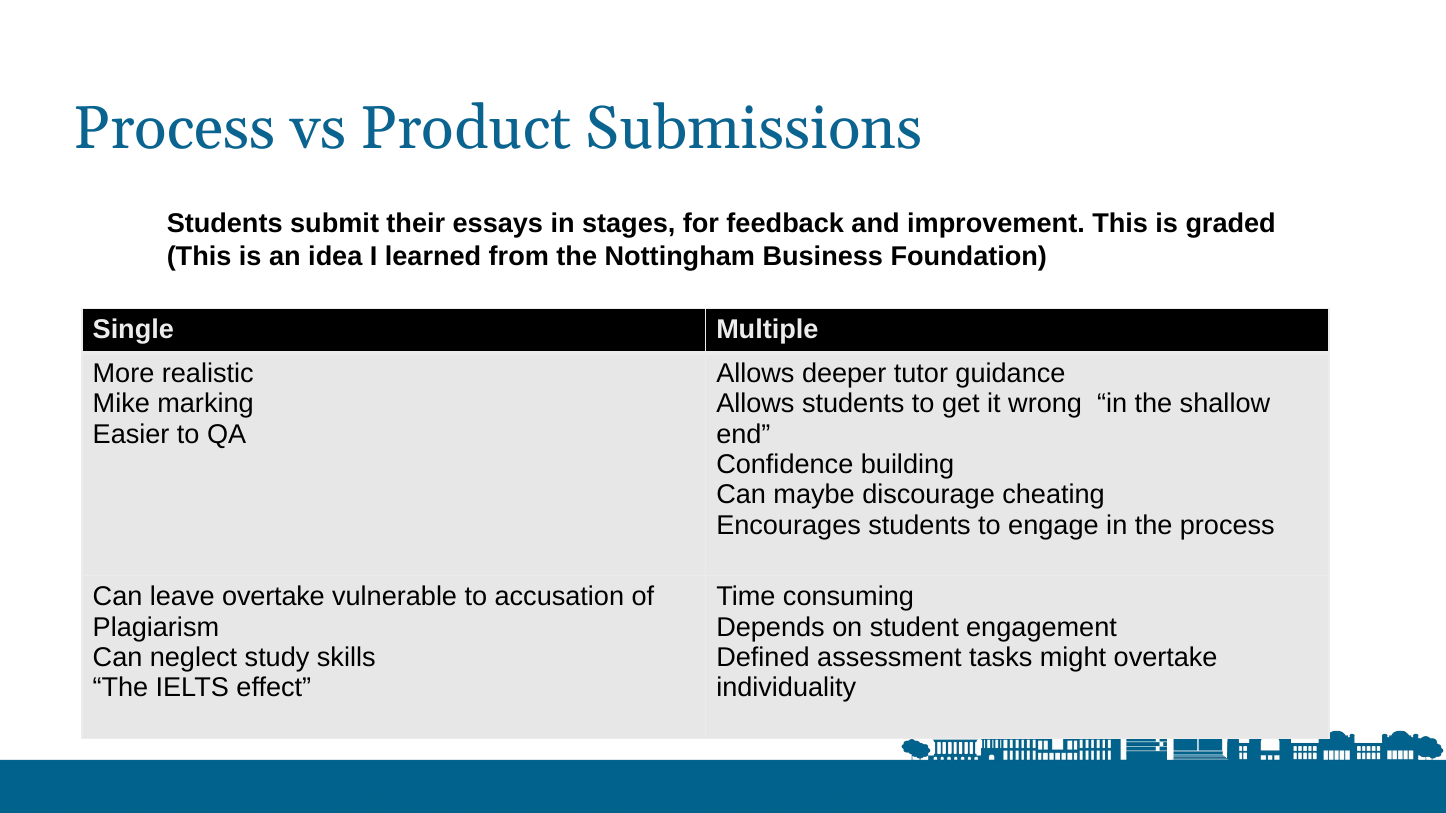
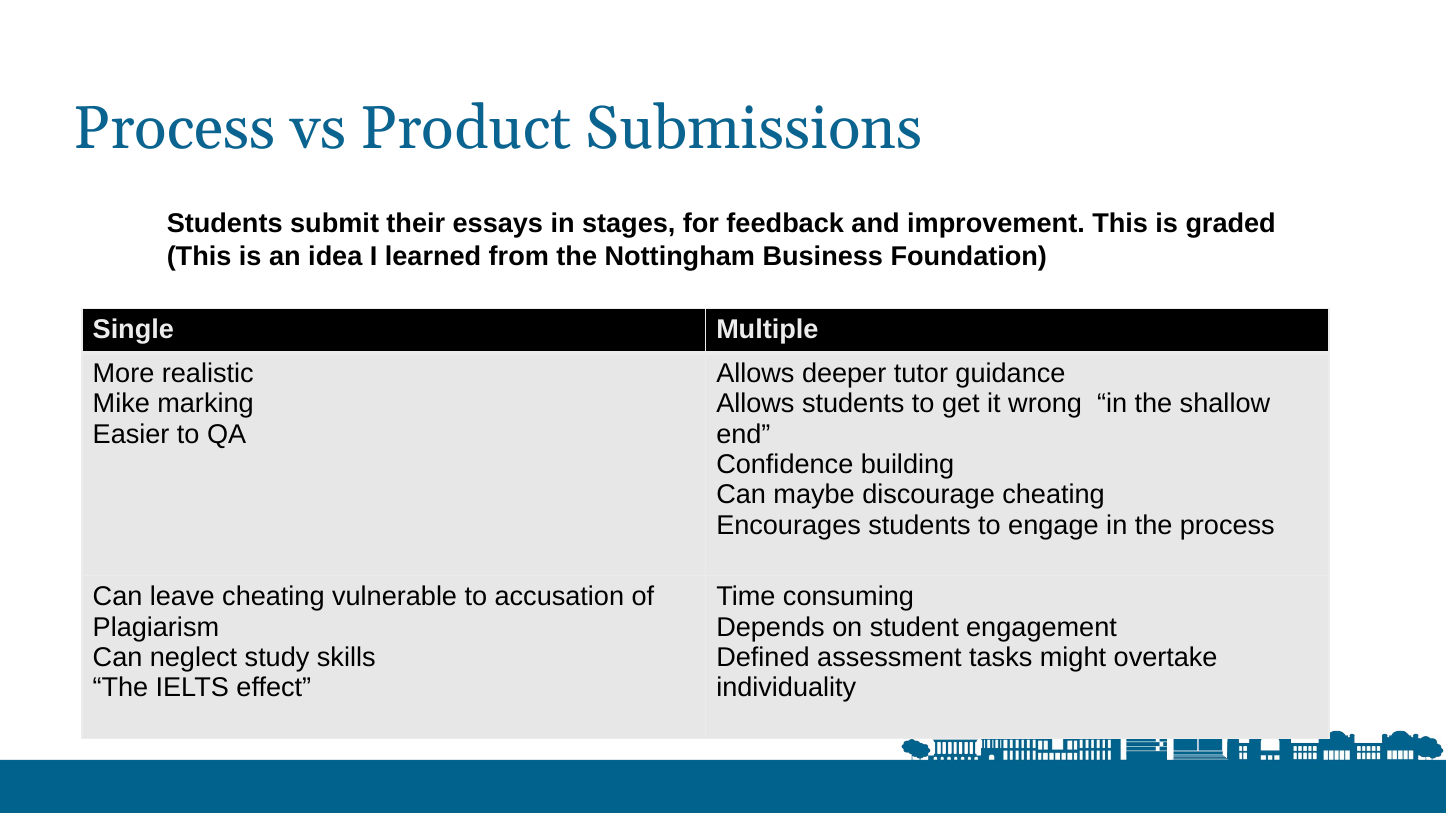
leave overtake: overtake -> cheating (273, 597)
